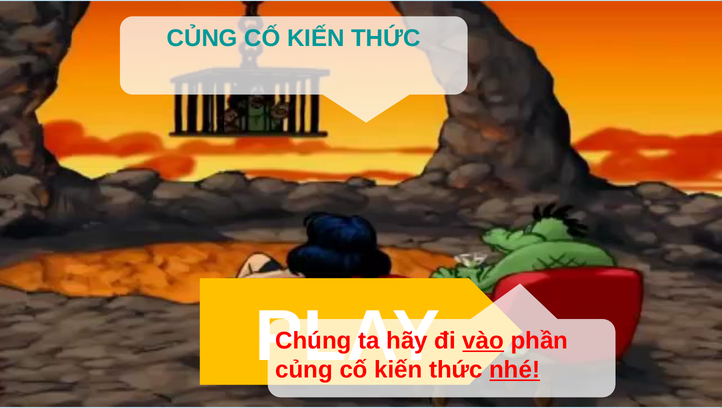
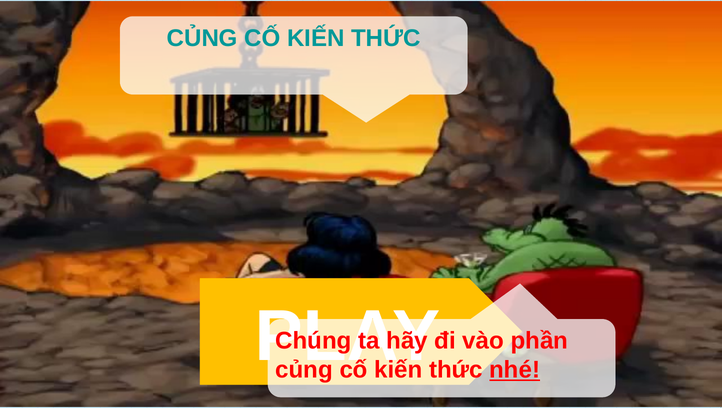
vào underline: present -> none (483, 341)
